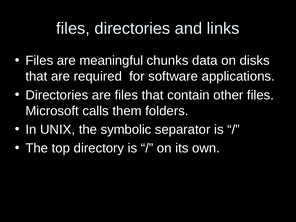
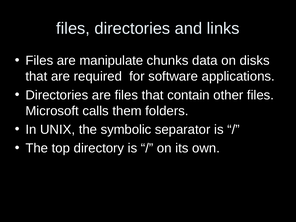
meaningful: meaningful -> manipulate (111, 61)
